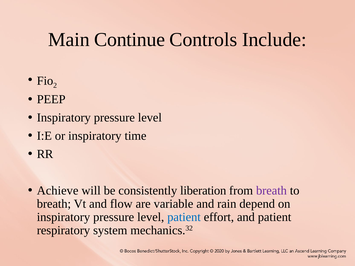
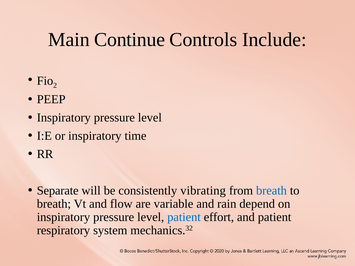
Achieve: Achieve -> Separate (58, 191)
liberation: liberation -> vibrating (203, 191)
breath colour: purple -> blue (271, 191)
